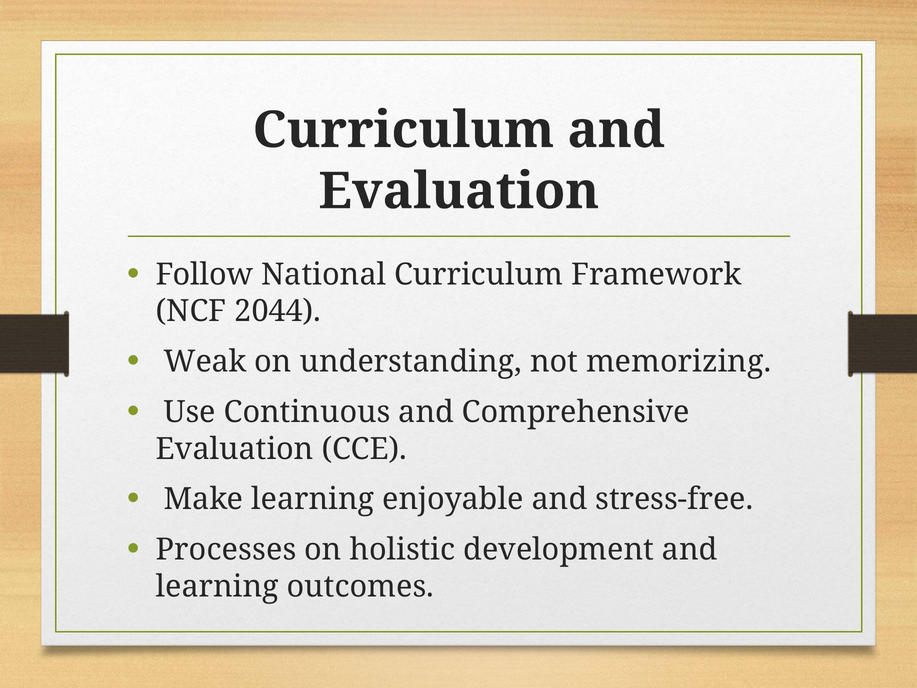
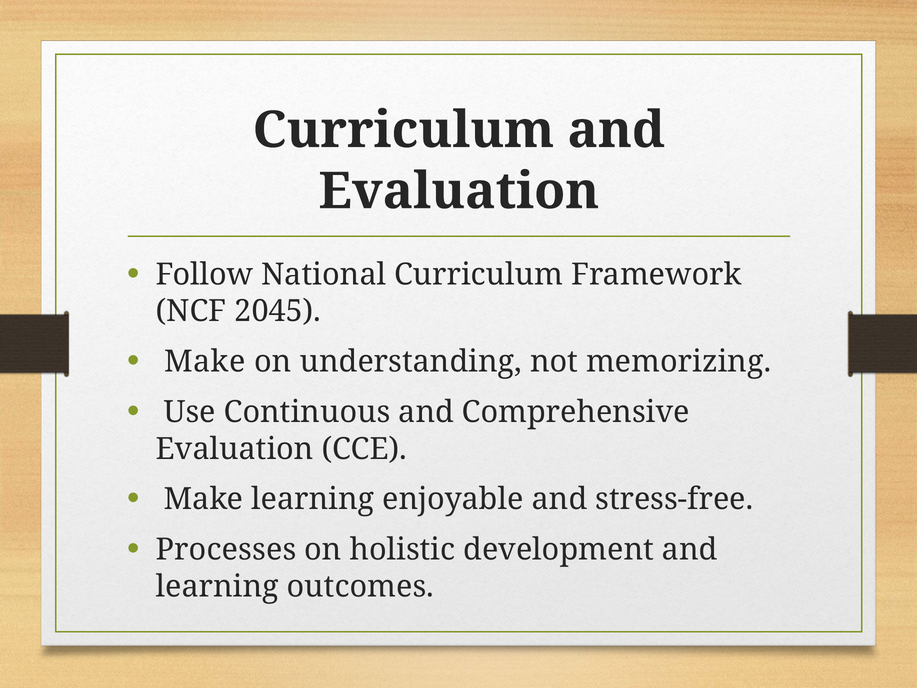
2044: 2044 -> 2045 (278, 311)
Weak: Weak -> Make (205, 362)
